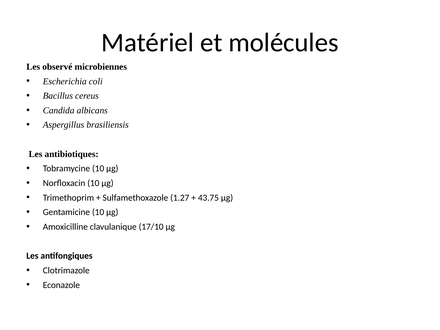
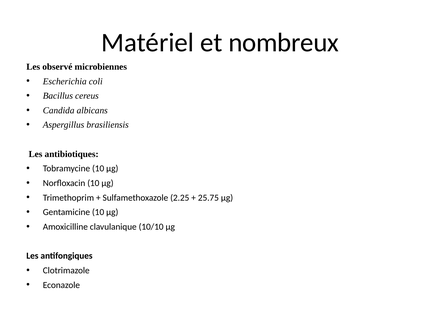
molécules: molécules -> nombreux (284, 43)
1.27: 1.27 -> 2.25 (180, 198)
43.75: 43.75 -> 25.75 (208, 198)
17/10: 17/10 -> 10/10 (151, 227)
